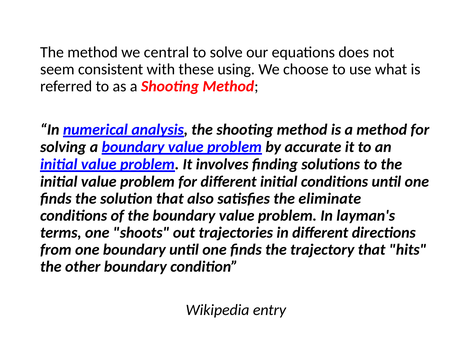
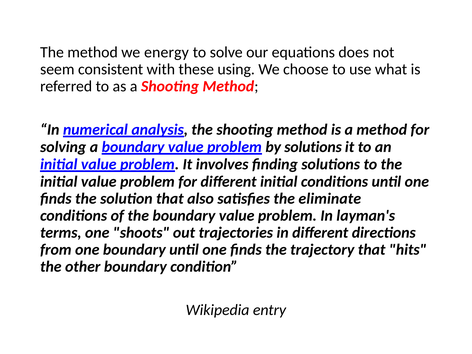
central: central -> energy (166, 52)
by accurate: accurate -> solutions (313, 147)
